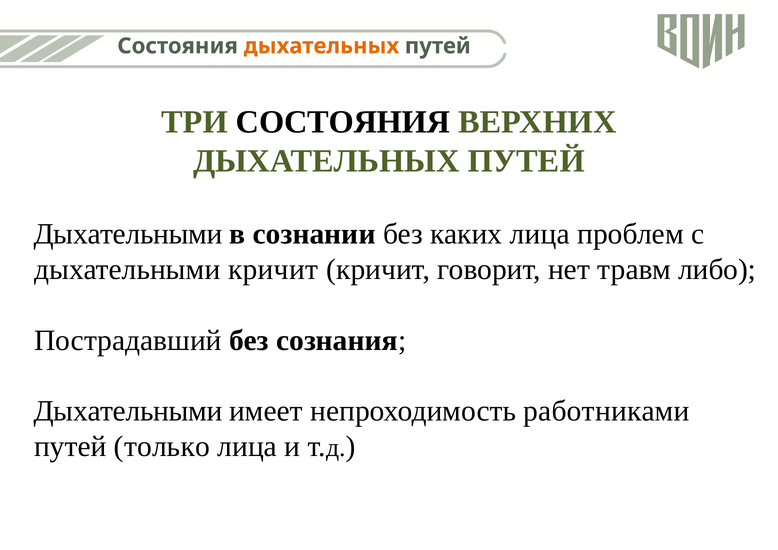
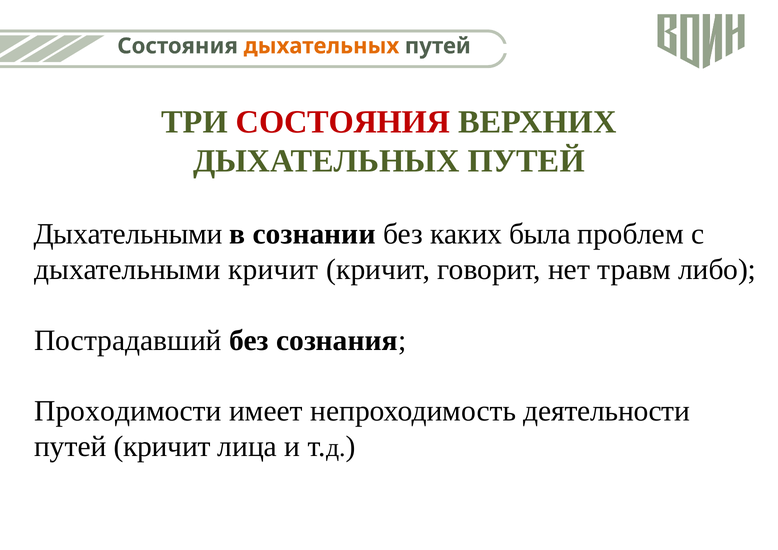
СОСТОЯНИЯ colour: black -> red (343, 122)
каких лица: лица -> была (540, 234)
Дыхательными: Дыхательными -> Проходимости (128, 411)
работниками: работниками -> деятельности (607, 411)
путей только: только -> кричит (162, 447)
